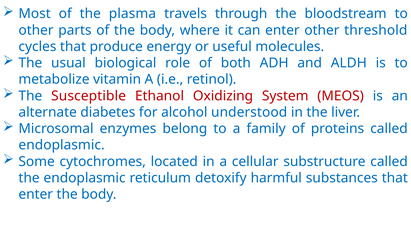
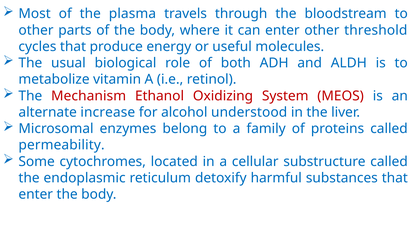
Susceptible: Susceptible -> Mechanism (89, 96)
diabetes: diabetes -> increase (108, 112)
endoplasmic: endoplasmic -> permeability (62, 145)
